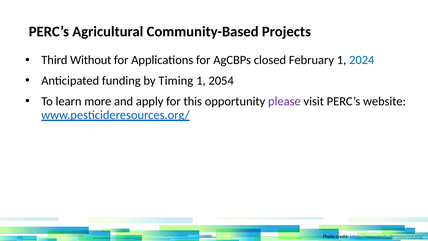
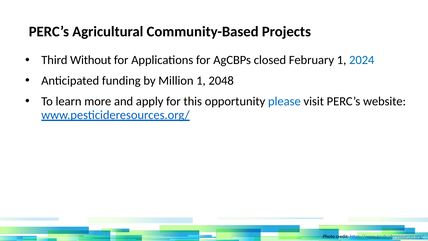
Timing: Timing -> Million (176, 81)
2054: 2054 -> 2048 (221, 81)
please colour: purple -> blue (284, 101)
